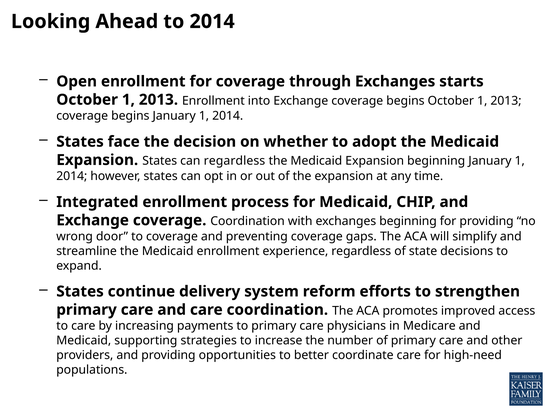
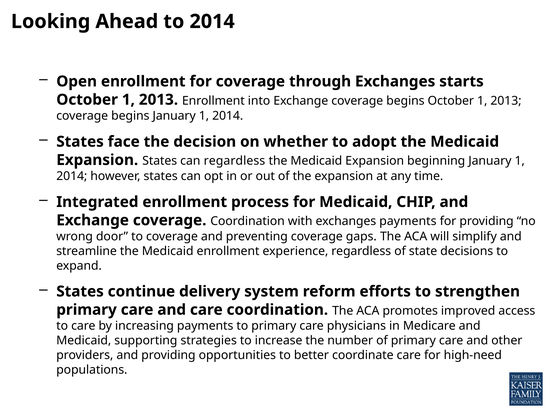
exchanges beginning: beginning -> payments (408, 221)
